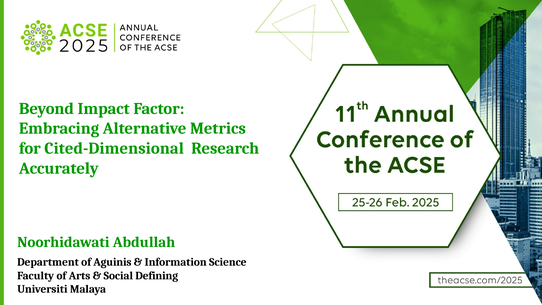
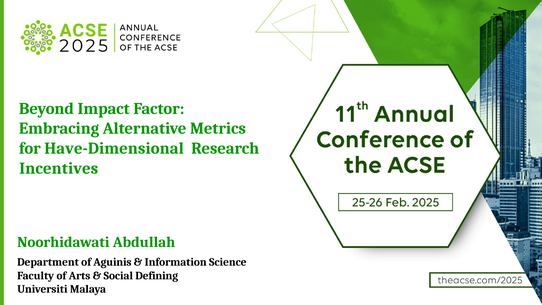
Cited-Dimensional: Cited-Dimensional -> Have-Dimensional (114, 148)
Accurately: Accurately -> Incentives (59, 168)
